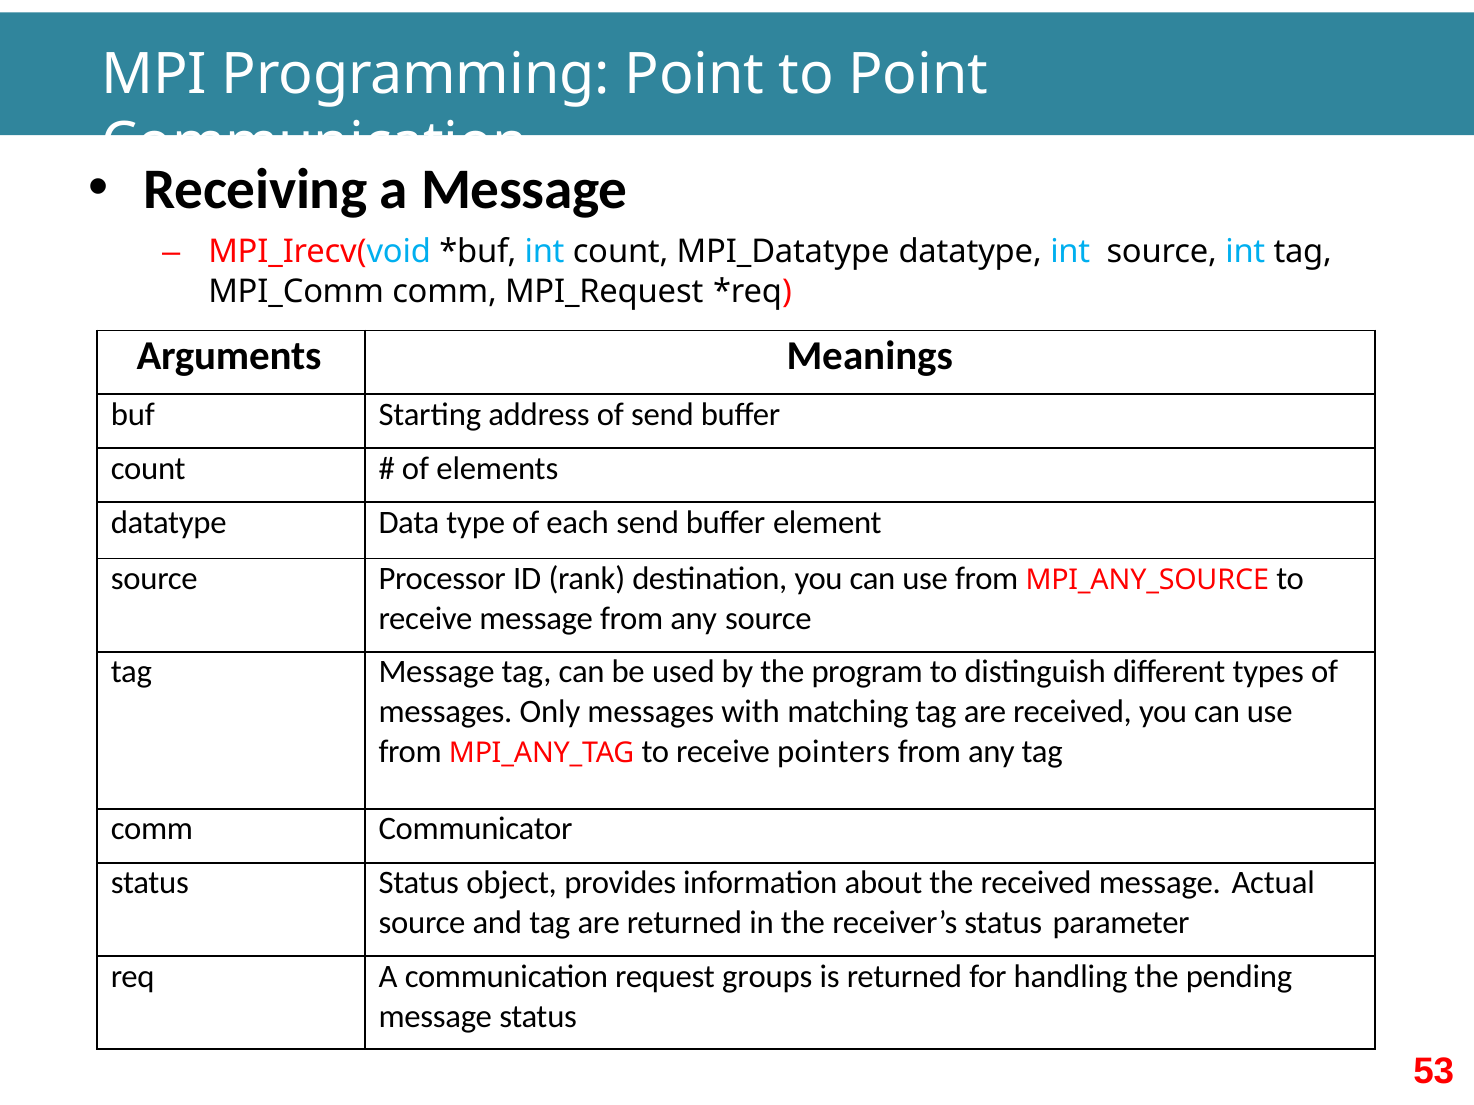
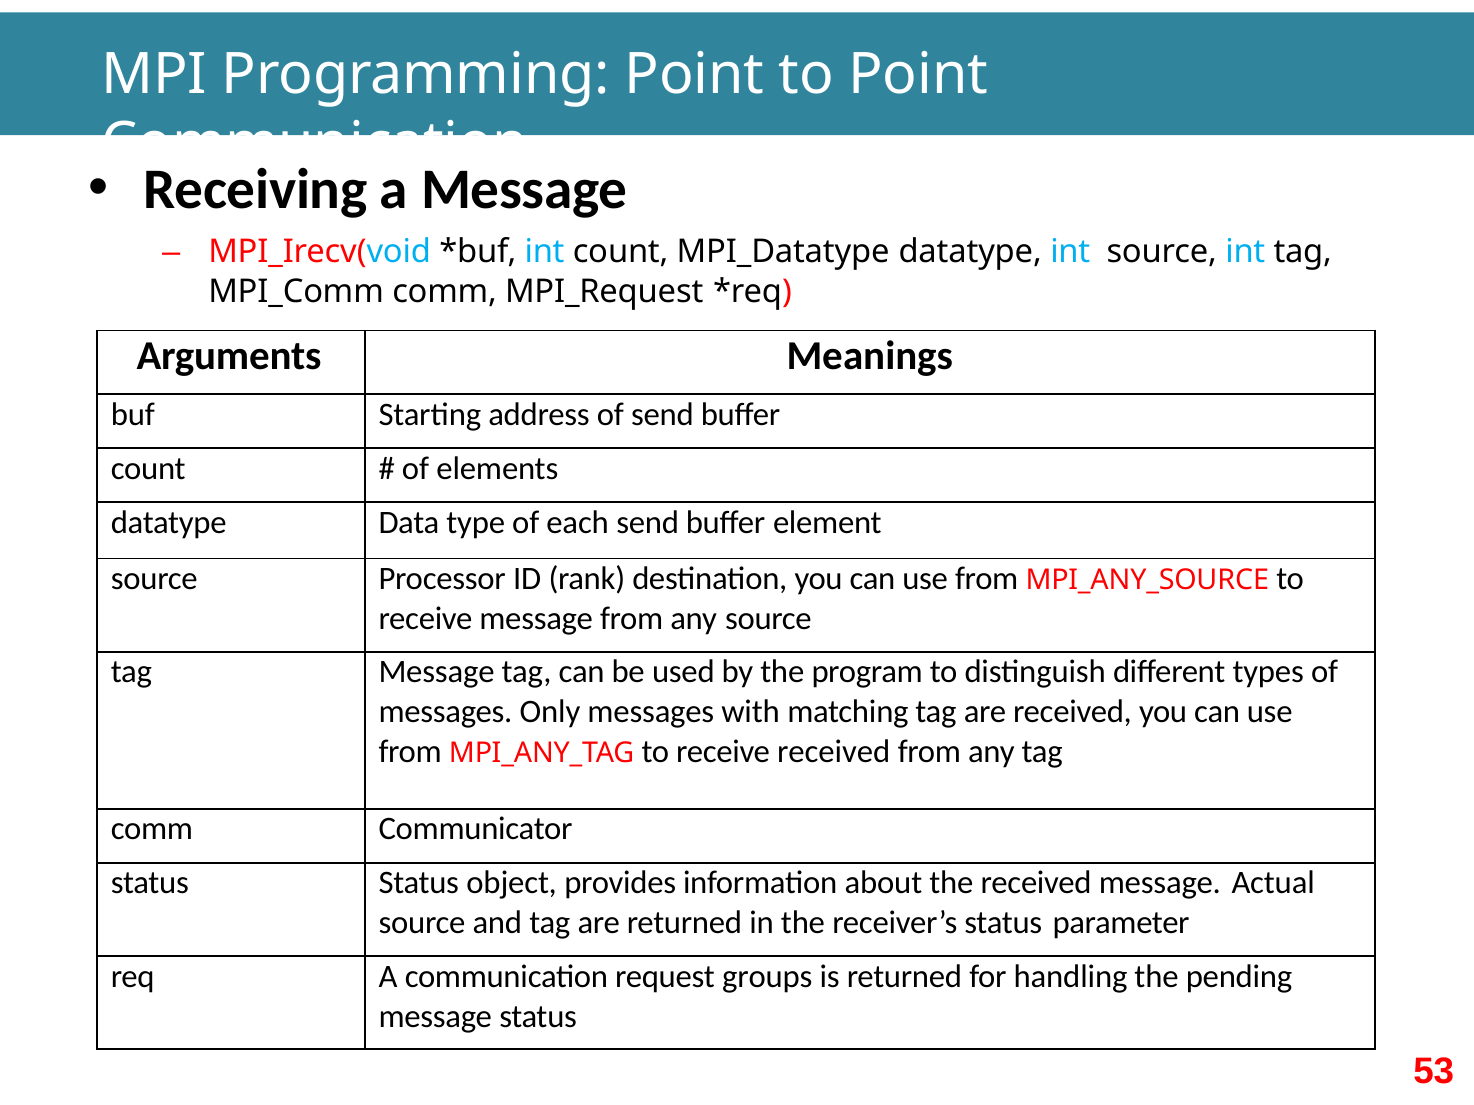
receive pointers: pointers -> received (834, 752)
